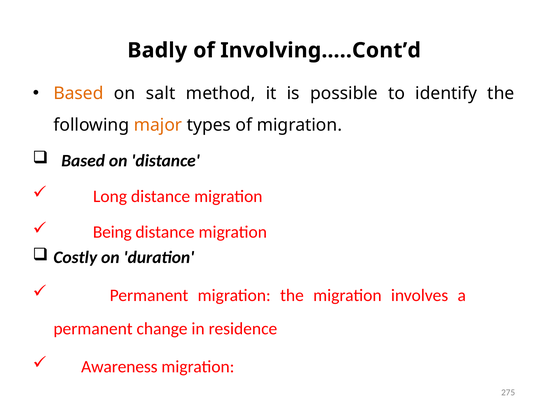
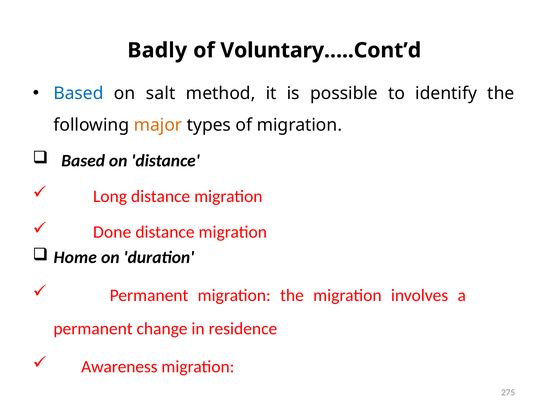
Involving…..Cont’d: Involving…..Cont’d -> Voluntary…..Cont’d (321, 50)
Based colour: orange -> blue (79, 93)
Being: Being -> Done (112, 232)
Costly: Costly -> Home (75, 257)
